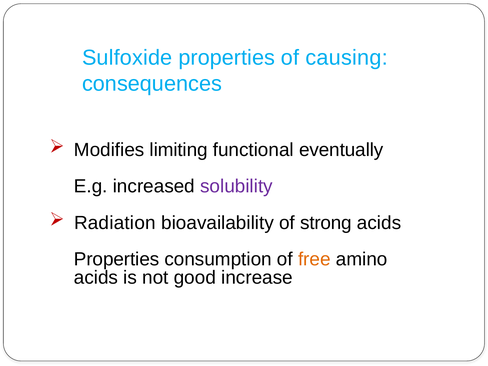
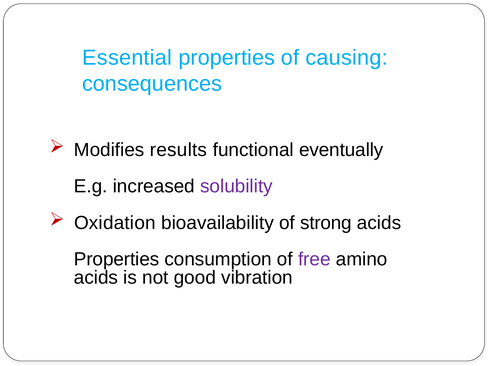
Sulfoxide: Sulfoxide -> Essential (127, 58)
limiting: limiting -> results (179, 150)
Radiation: Radiation -> Oxidation (115, 223)
free colour: orange -> purple (314, 259)
increase: increase -> vibration (257, 277)
